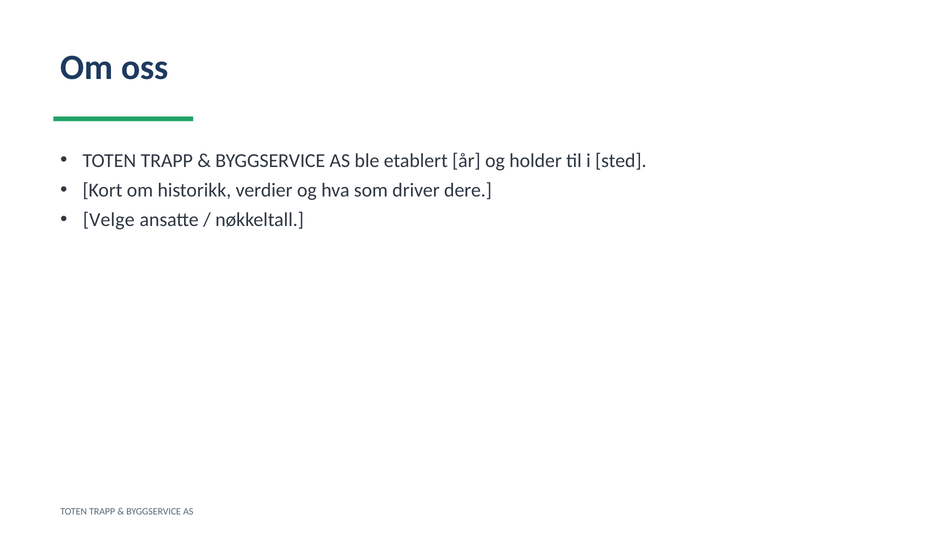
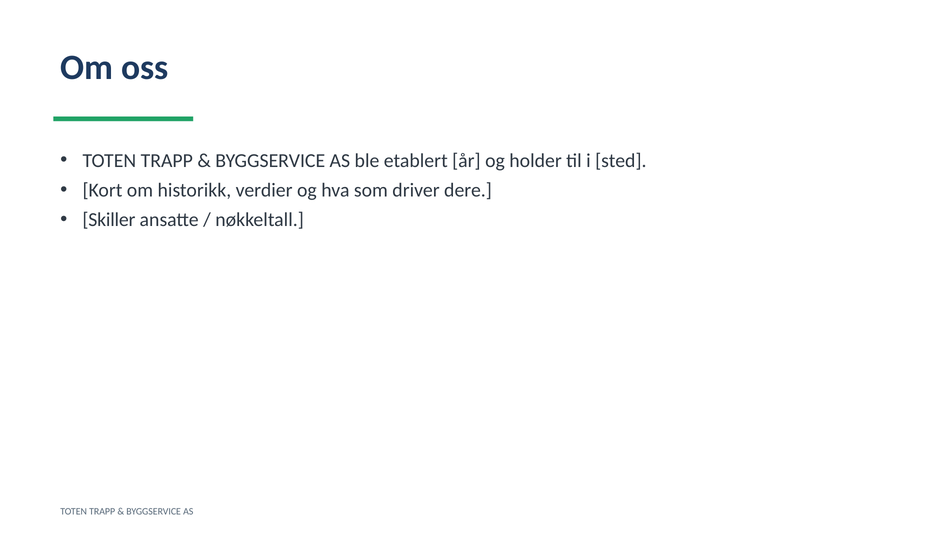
Velge: Velge -> Skiller (109, 220)
